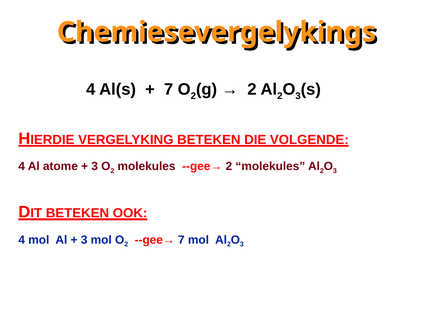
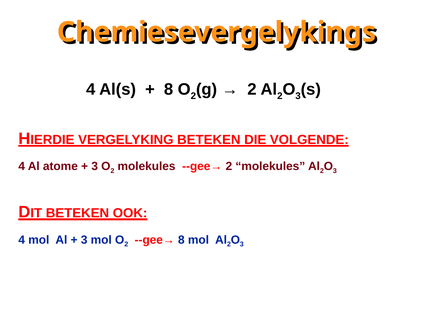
7: 7 -> 8 (169, 90)
--gee→ 7: 7 -> 8 (181, 240)
